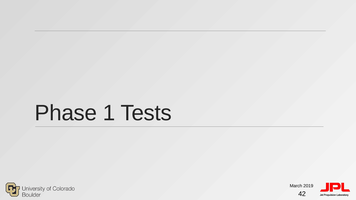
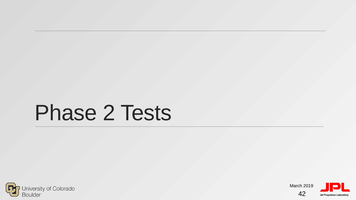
1: 1 -> 2 (109, 113)
